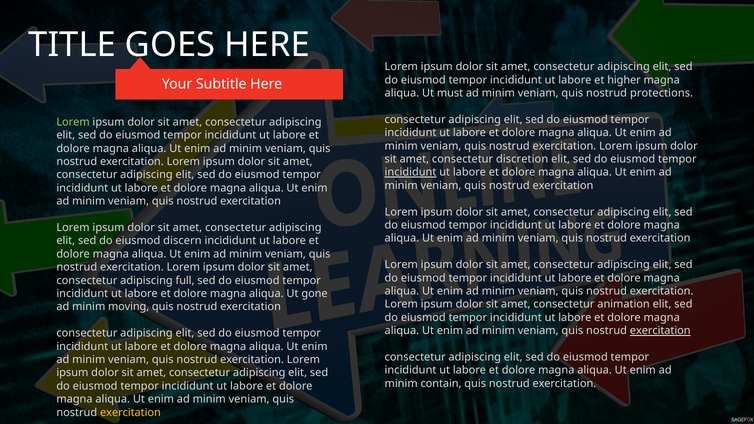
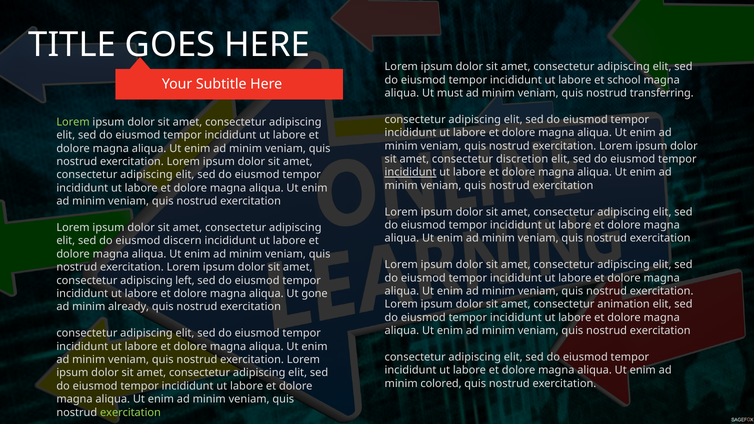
higher: higher -> school (624, 80)
protections: protections -> transferring (662, 93)
full: full -> left (185, 280)
moving: moving -> already (129, 307)
exercitation underline: present -> none (660, 331)
contain: contain -> colored (441, 384)
exercitation colour: yellow -> light green (130, 413)
